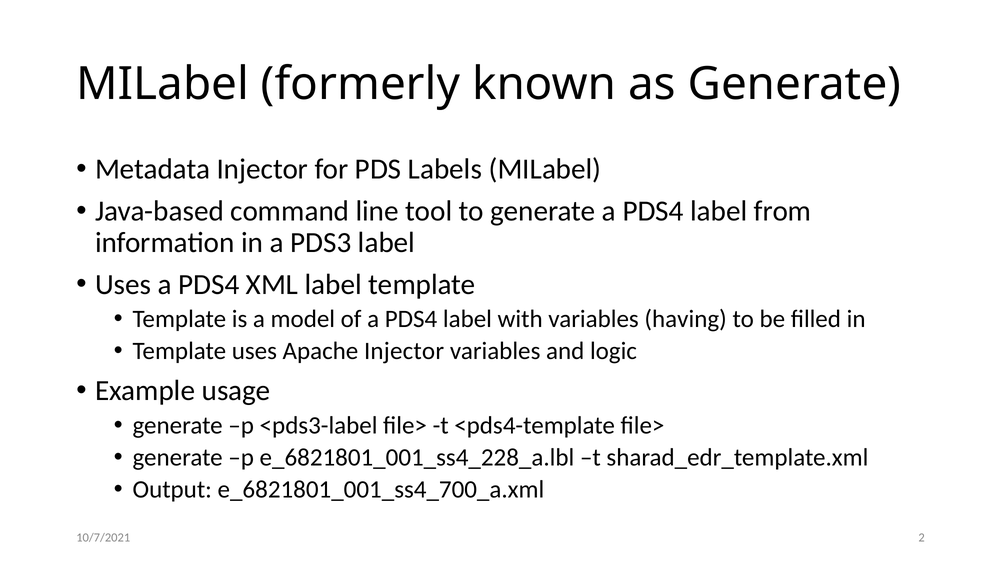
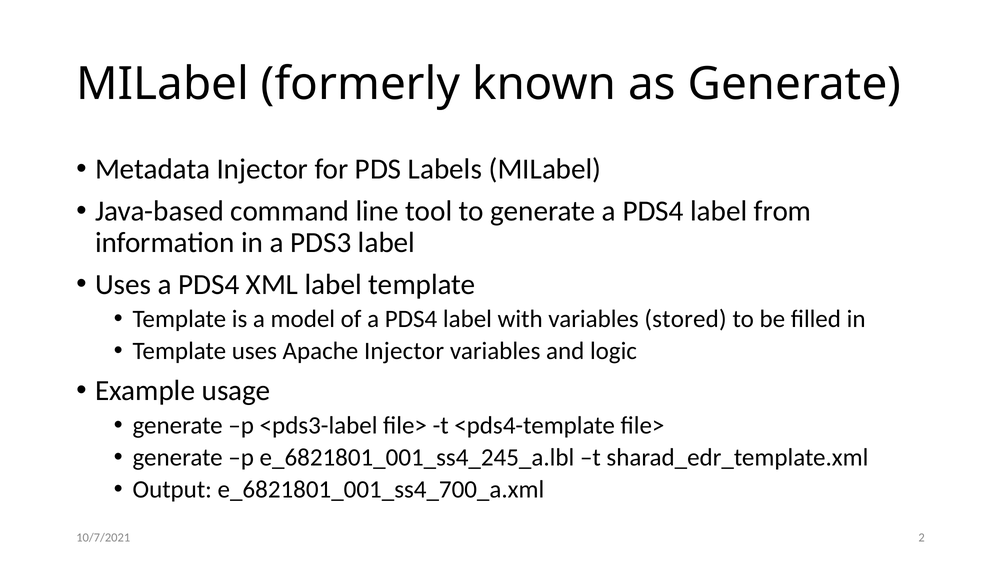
having: having -> stored (686, 319)
e_6821801_001_ss4_228_a.lbl: e_6821801_001_ss4_228_a.lbl -> e_6821801_001_ss4_245_a.lbl (417, 458)
